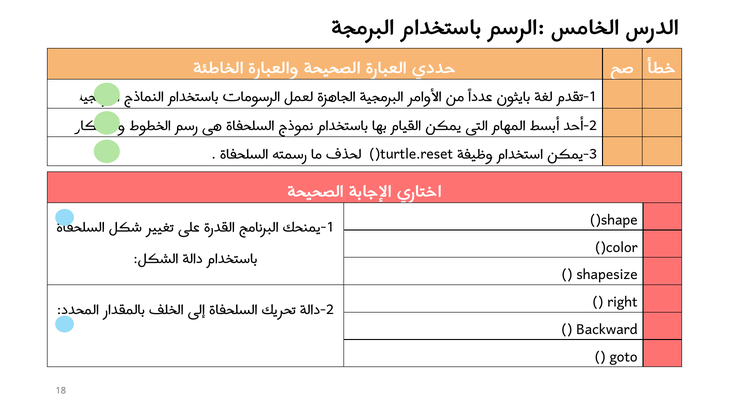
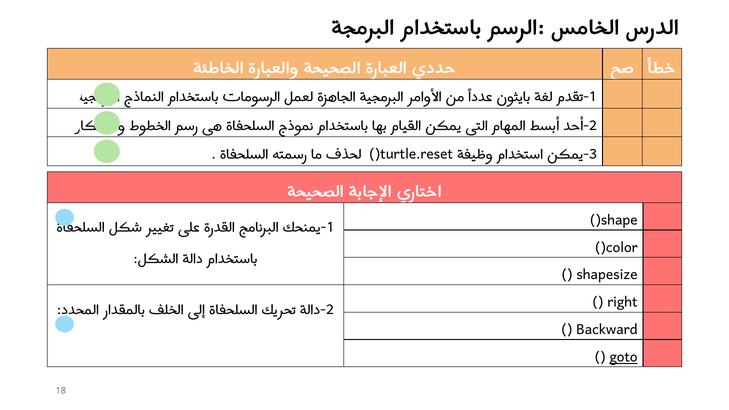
goto underline: none -> present (624, 356)
